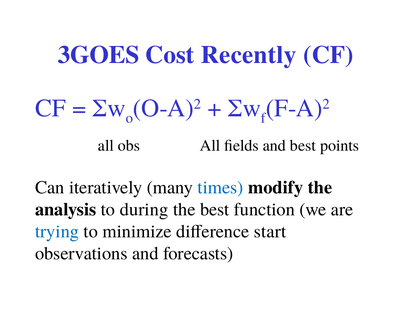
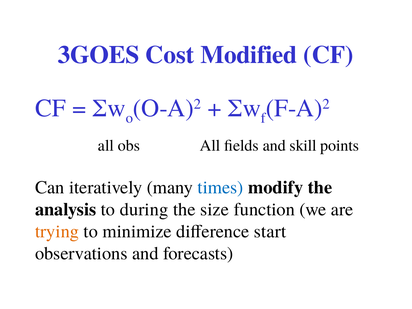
Recently: Recently -> Modified (249, 55)
and best: best -> skill (303, 146)
the best: best -> size (215, 209)
trying colour: blue -> orange (57, 231)
